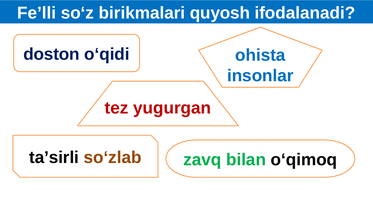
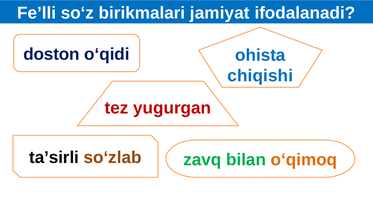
quyosh: quyosh -> jamiyat (220, 13)
insonlar: insonlar -> chiqishi (260, 76)
o‘qimoq colour: black -> orange (304, 160)
